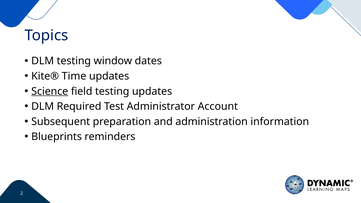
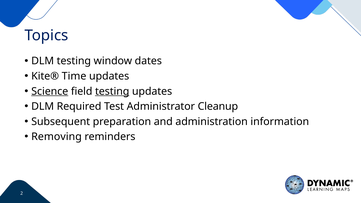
testing underline: none -> present (112, 91)
Account: Account -> Cleanup (218, 106)
Blueprints: Blueprints -> Removing (57, 137)
